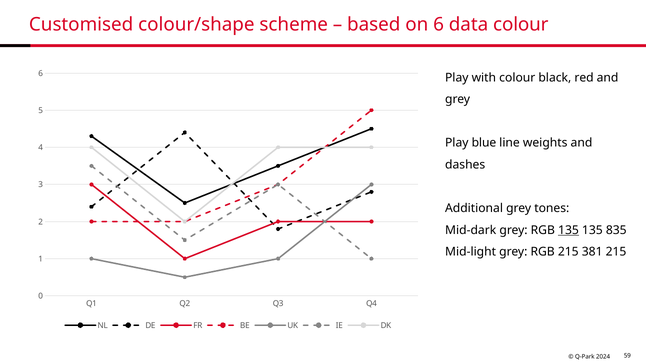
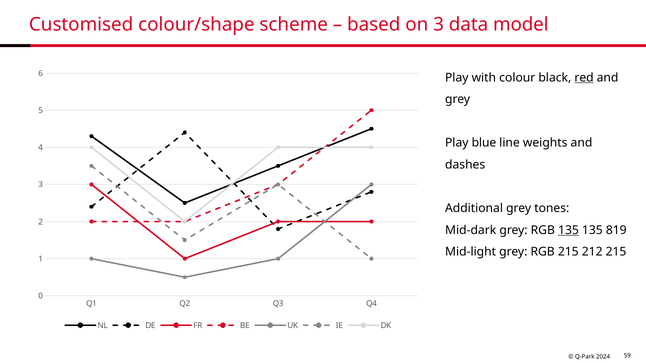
on 6: 6 -> 3 (439, 25)
data colour: colour -> model (521, 25)
red underline: none -> present (584, 78)
835: 835 -> 819 (616, 230)
381: 381 -> 212 (592, 252)
